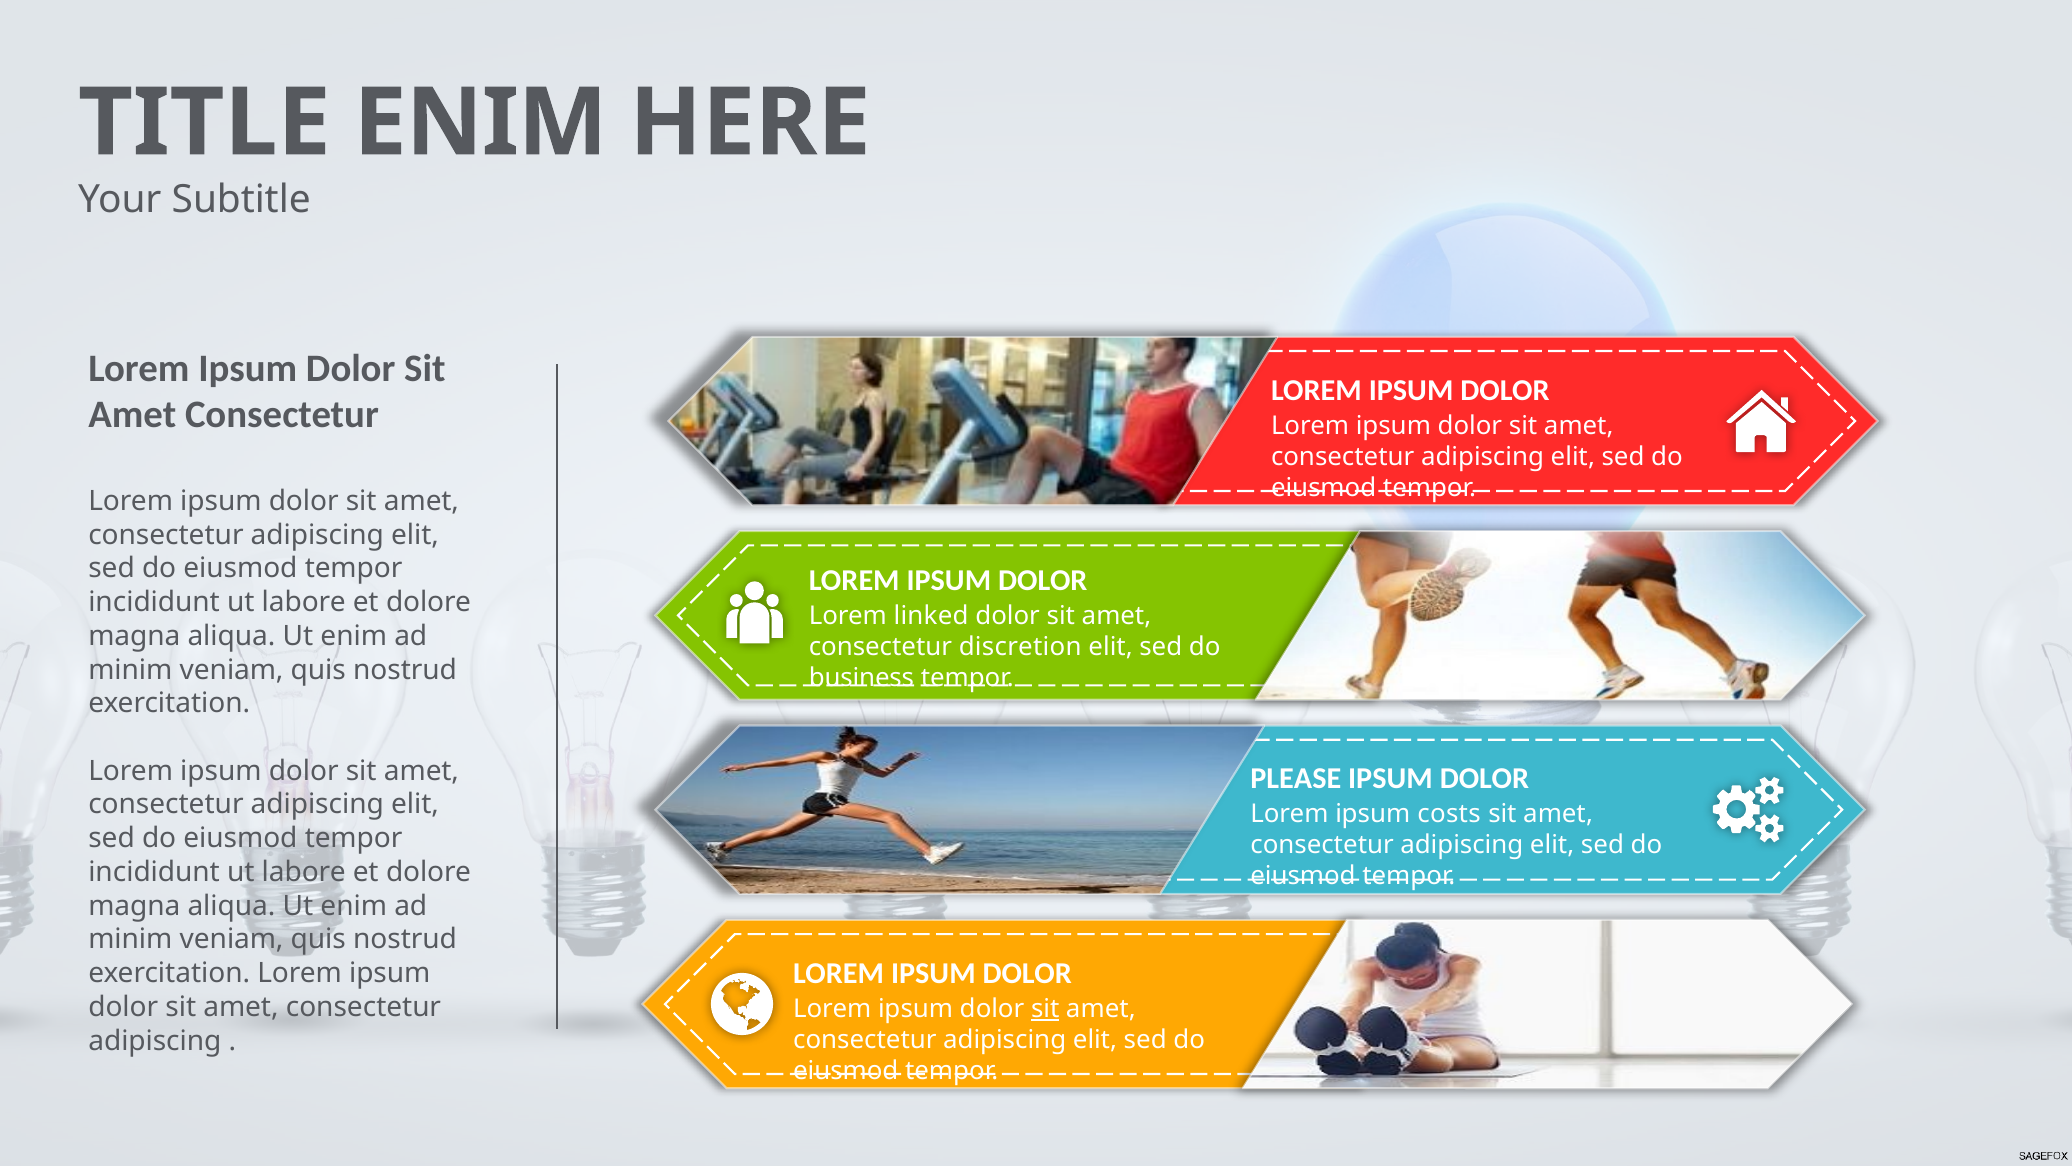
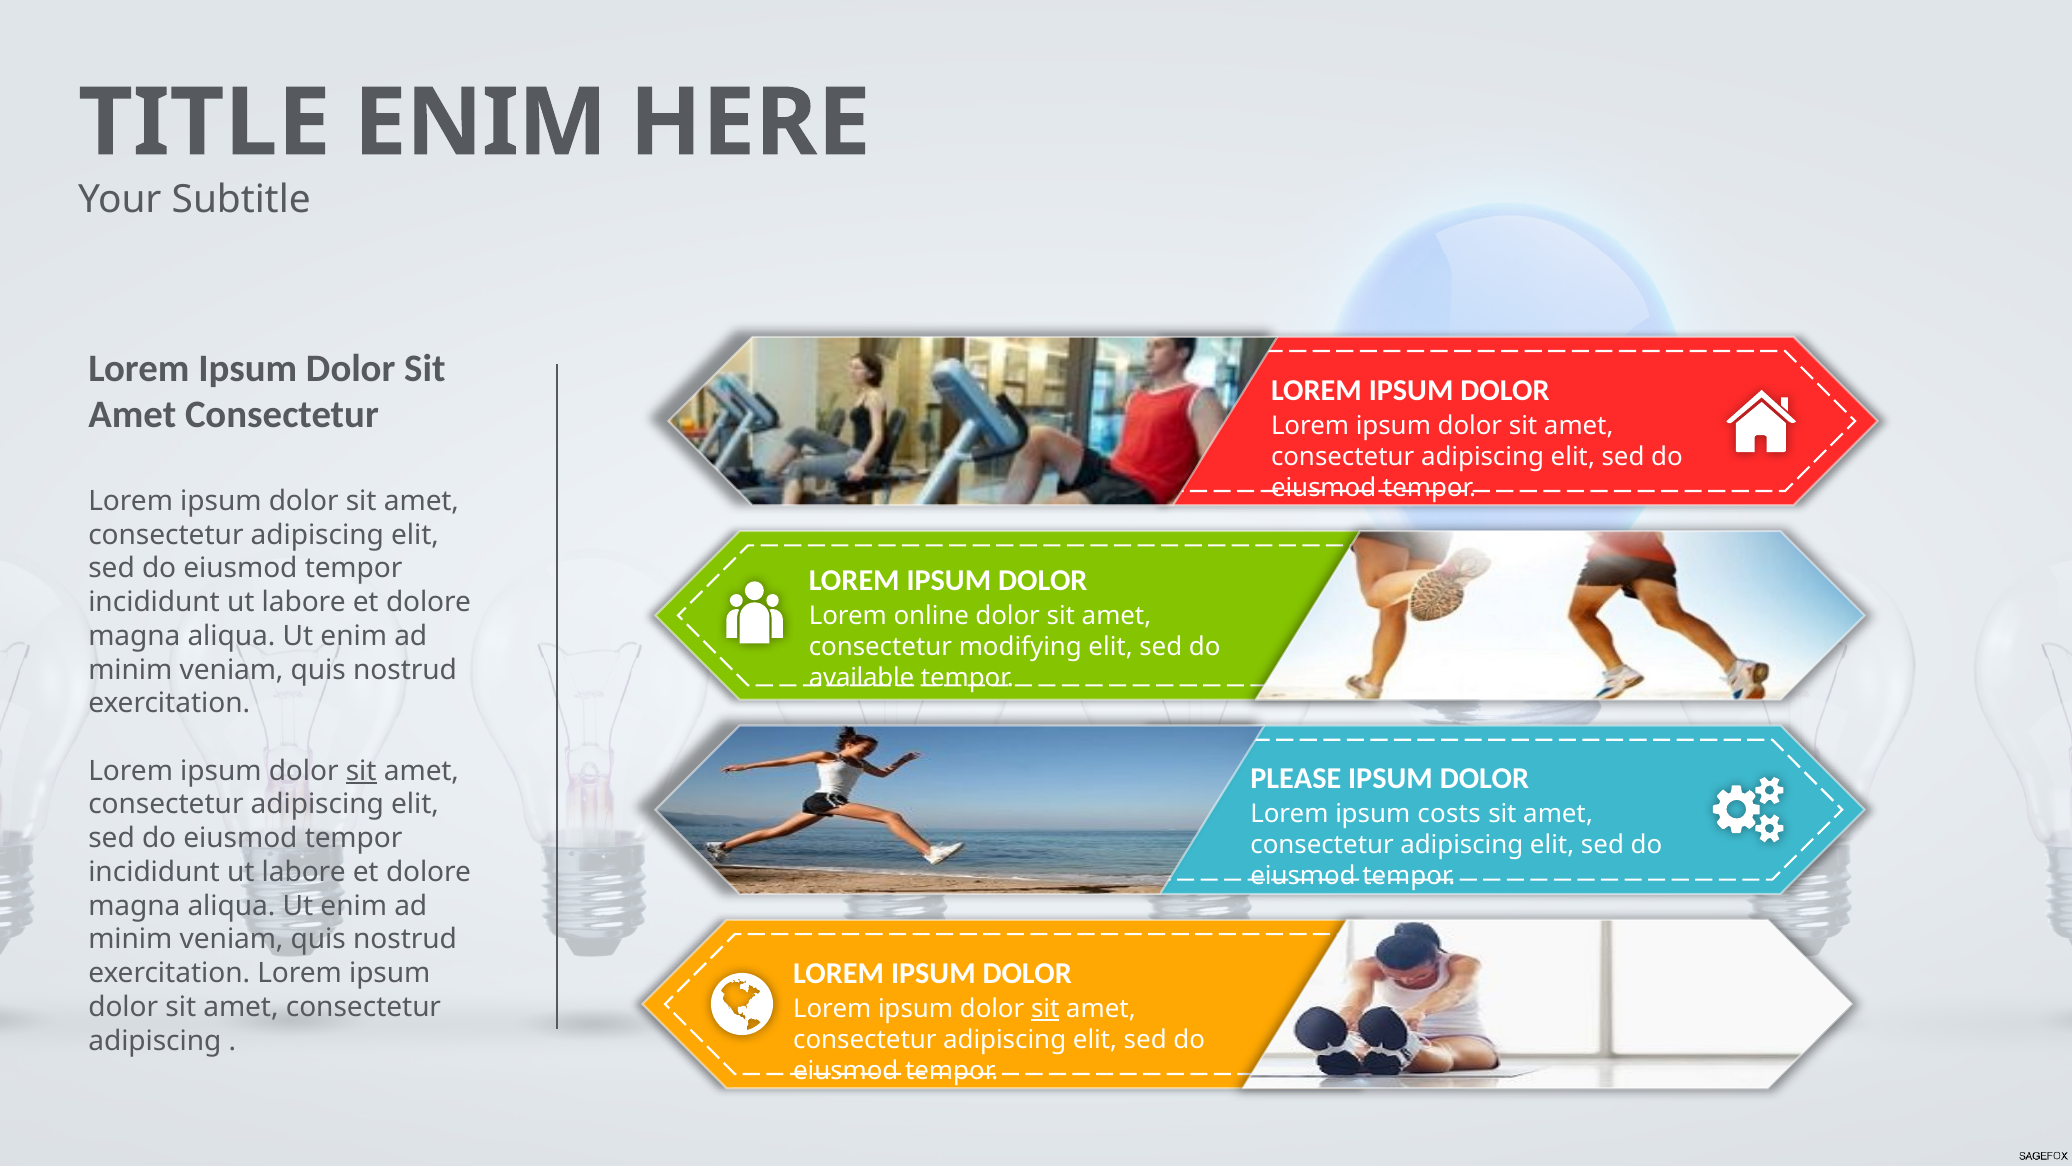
linked: linked -> online (931, 616)
discretion: discretion -> modifying (1020, 647)
business: business -> available (861, 678)
sit underline: none -> present (361, 771)
